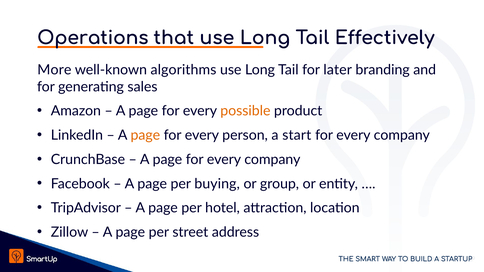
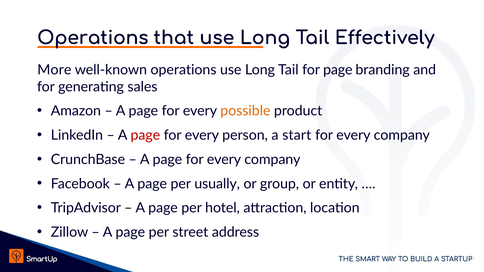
well-known algorithms: algorithms -> operations (184, 70)
for later: later -> page (338, 70)
page colour: orange -> red (145, 135)
buying: buying -> usually (217, 184)
